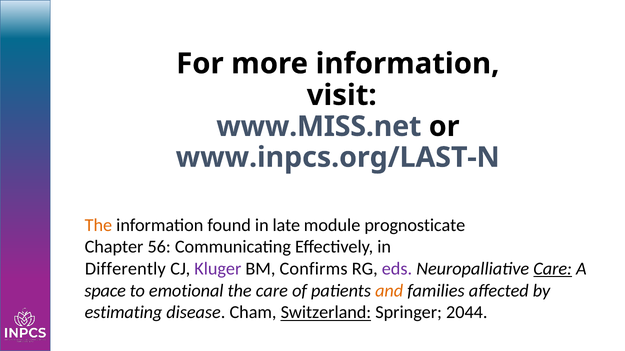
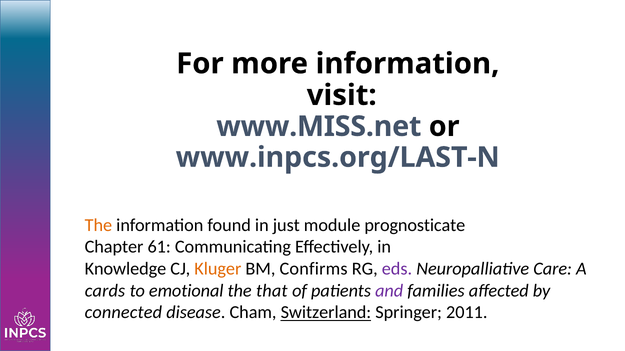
late: late -> just (286, 225)
56: 56 -> 61 (159, 247)
Differently: Differently -> Knowledge (125, 269)
Kluger colour: purple -> orange (218, 269)
Care underline: present -> none (553, 269)
space: space -> cards (105, 291)
the care: care -> that (272, 291)
and colour: orange -> purple (389, 291)
estimating: estimating -> connected (123, 313)
2044: 2044 -> 2011 (467, 313)
